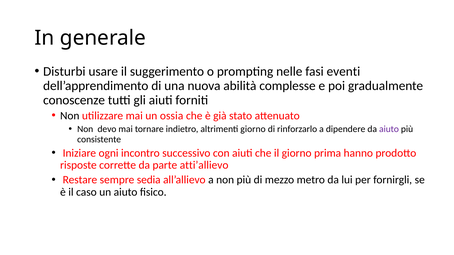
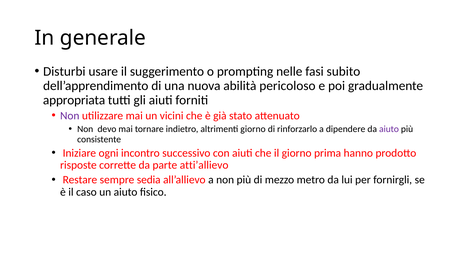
eventi: eventi -> subito (343, 72)
complesse: complesse -> pericoloso (287, 86)
conoscenze: conoscenze -> appropriata (74, 100)
Non colour: black -> purple (70, 116)
ossia: ossia -> vicini (172, 116)
